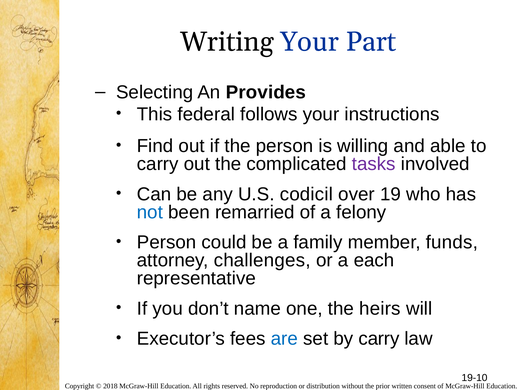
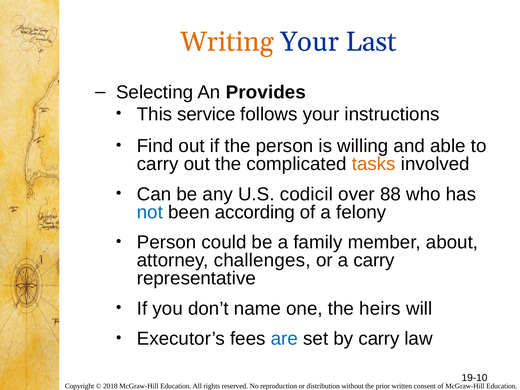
Writing colour: black -> orange (227, 42)
Part: Part -> Last (371, 42)
federal: federal -> service (206, 114)
tasks colour: purple -> orange (374, 164)
19: 19 -> 88 (391, 194)
remarried: remarried -> according (255, 212)
funds: funds -> about (452, 242)
a each: each -> carry (374, 260)
